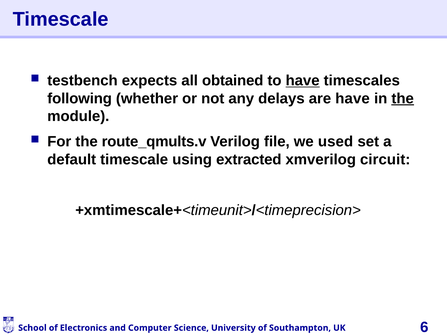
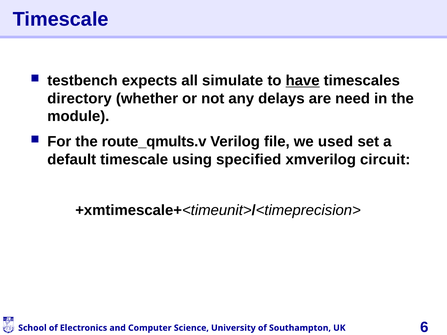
obtained: obtained -> simulate (233, 81)
following: following -> directory (80, 99)
are have: have -> need (353, 99)
the underline: present -> none (403, 99)
extracted: extracted -> specified (249, 160)
